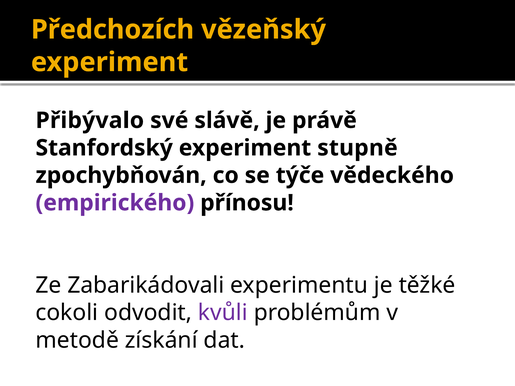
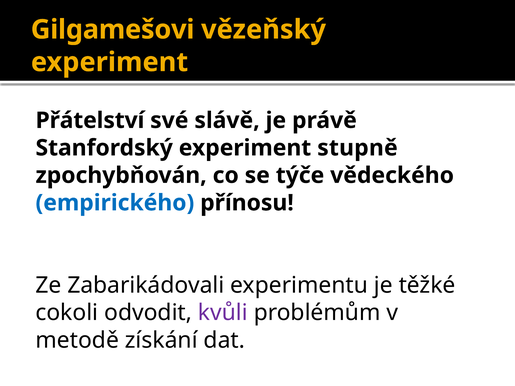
Předchozích: Předchozích -> Gilgamešovi (113, 30)
Přibývalo: Přibývalo -> Přátelství (90, 120)
empirického colour: purple -> blue (115, 203)
